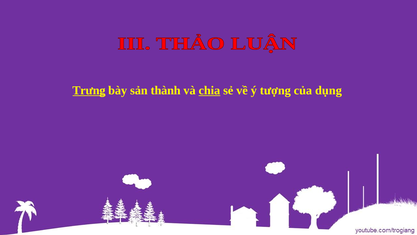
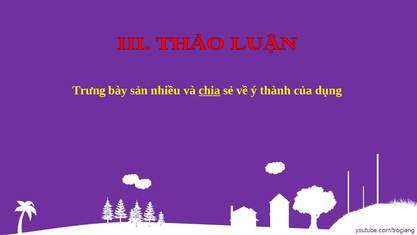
Trưng underline: present -> none (89, 90)
thành: thành -> nhiều (166, 90)
tượng: tượng -> thành (275, 90)
